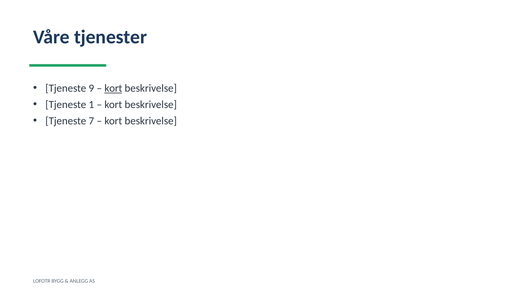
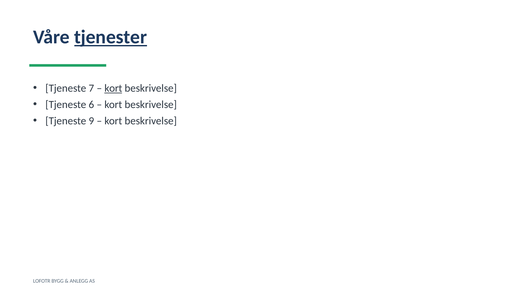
tjenester underline: none -> present (111, 37)
9: 9 -> 7 (91, 88)
1: 1 -> 6 (91, 105)
7: 7 -> 9 (91, 121)
